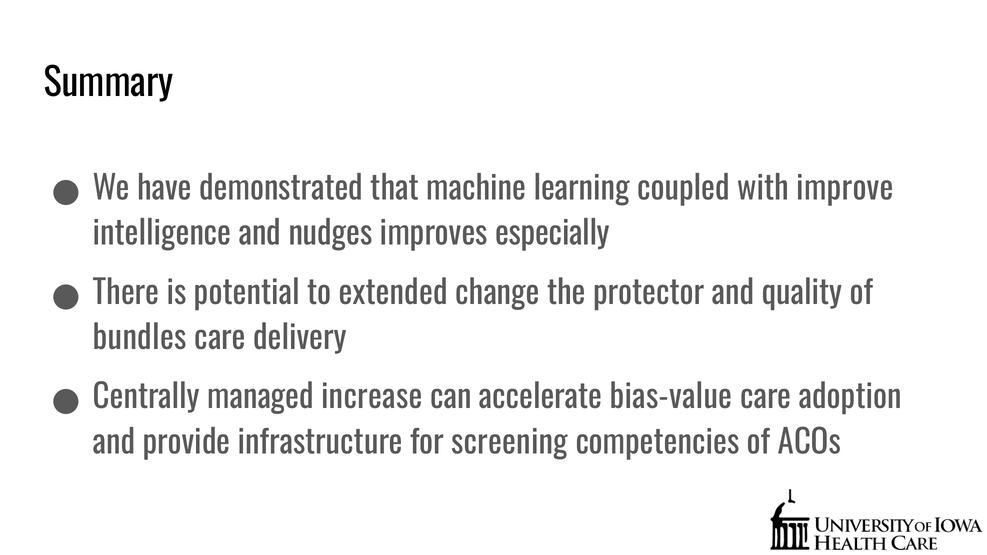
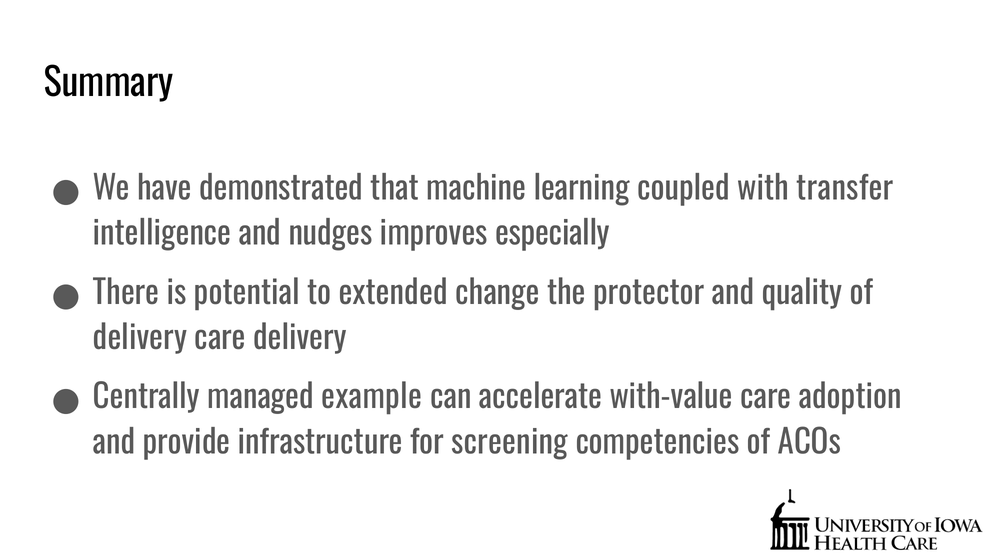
improve: improve -> transfer (845, 189)
bundles: bundles -> delivery (140, 339)
increase: increase -> example (372, 398)
bias-value: bias-value -> with-value (671, 398)
